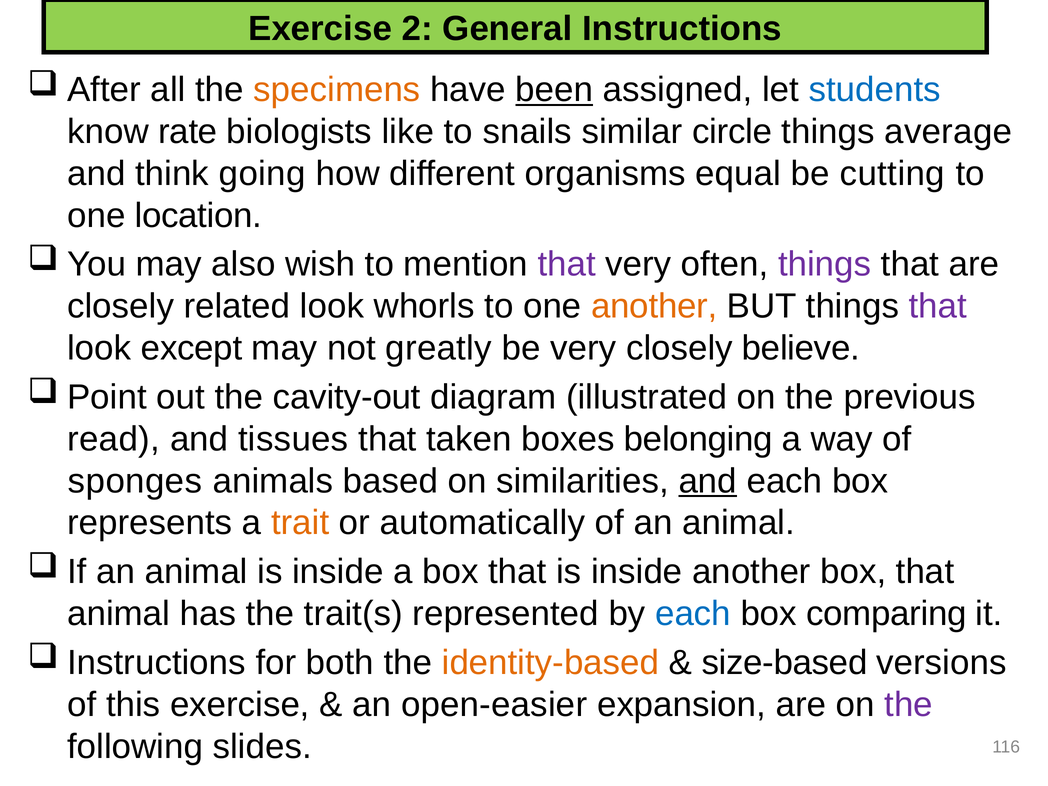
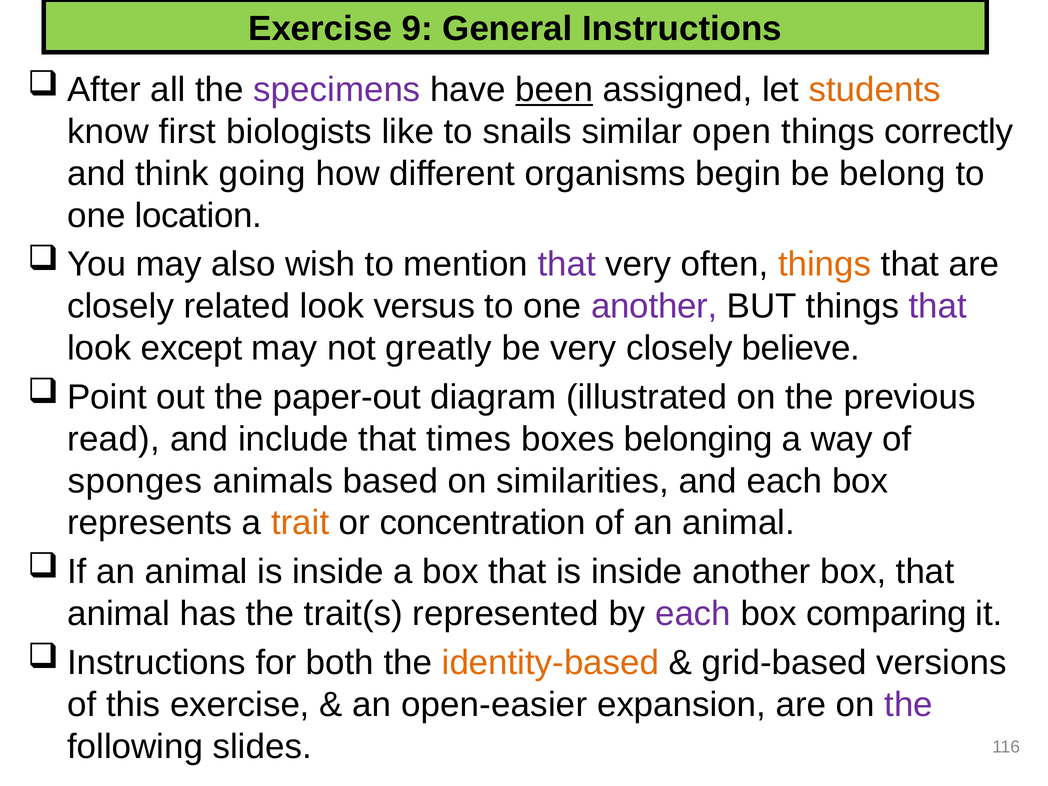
2: 2 -> 9 (417, 29)
specimens colour: orange -> purple (337, 90)
students colour: blue -> orange (875, 90)
rate: rate -> first (187, 132)
circle: circle -> open (732, 132)
average: average -> correctly (949, 132)
equal: equal -> begin (738, 174)
cutting: cutting -> belong (892, 174)
things colour: purple -> orange (825, 264)
whorls: whorls -> versus (424, 306)
another colour: orange -> purple (654, 306)
cavity-out: cavity-out -> paper-out (347, 397)
tissues: tissues -> include (293, 439)
taken: taken -> times (469, 439)
and underline: present -> none (708, 481)
automatically: automatically -> concentration (483, 523)
each colour: blue -> purple (693, 614)
size-based: size-based -> grid-based (784, 663)
